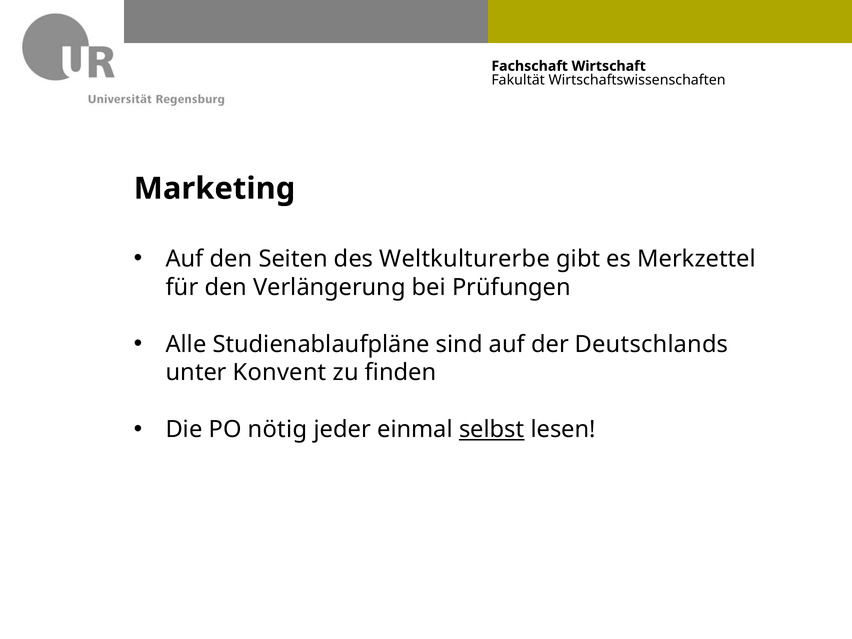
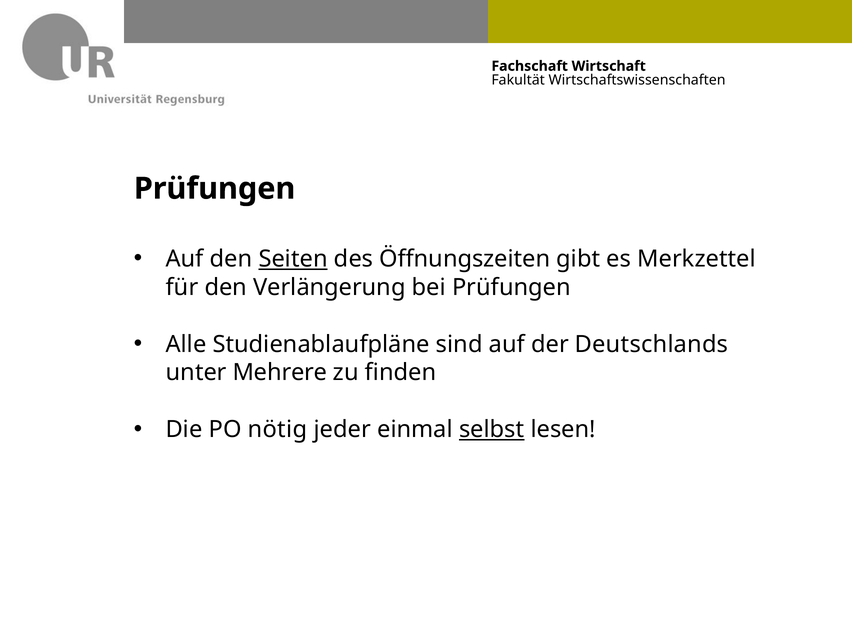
Marketing: Marketing -> Prüfungen (215, 189)
Seiten underline: none -> present (293, 259)
Weltkulturerbe: Weltkulturerbe -> Öffnungszeiten (465, 259)
Konvent: Konvent -> Mehrere (280, 373)
